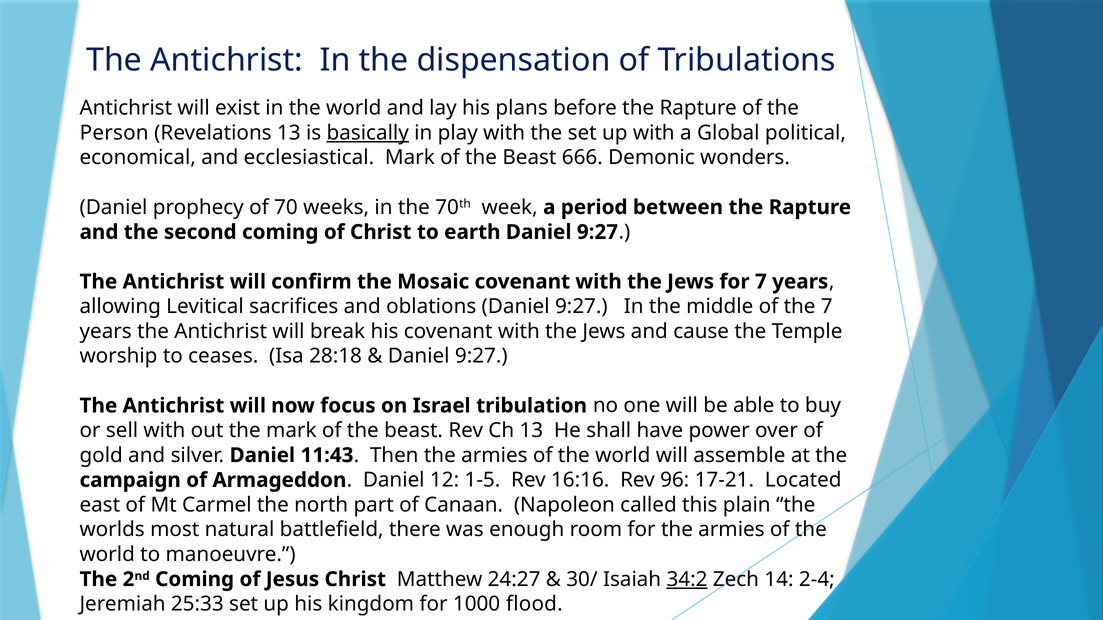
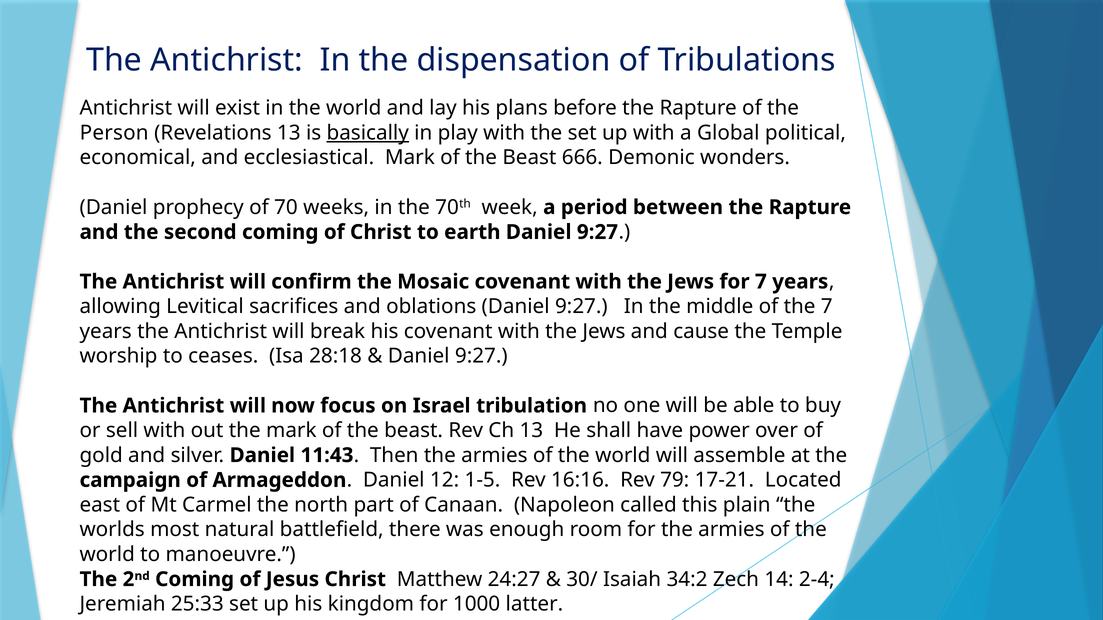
96: 96 -> 79 (675, 480)
34:2 underline: present -> none (687, 580)
flood: flood -> latter (534, 604)
